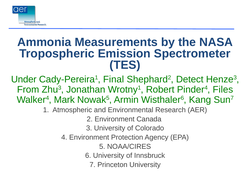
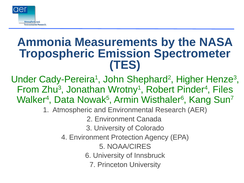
Final: Final -> John (114, 79)
Detect: Detect -> Higher (190, 79)
Mark: Mark -> Data (64, 100)
